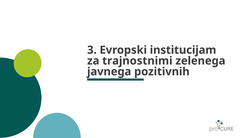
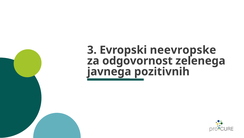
institucijam: institucijam -> neevropske (183, 50)
trajnostnimi: trajnostnimi -> odgovornost (137, 60)
